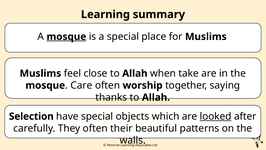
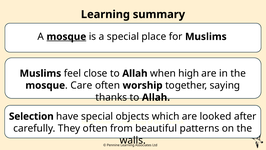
take: take -> high (189, 73)
looked underline: present -> none (216, 116)
their: their -> from (121, 128)
